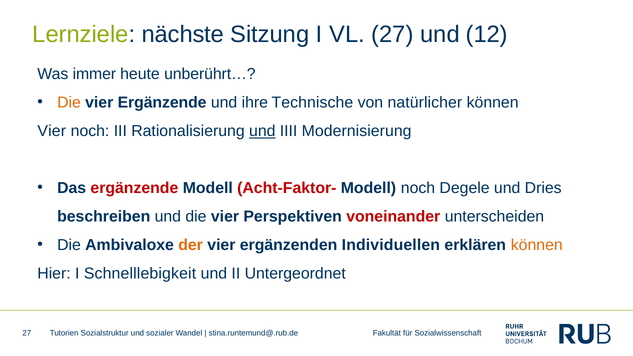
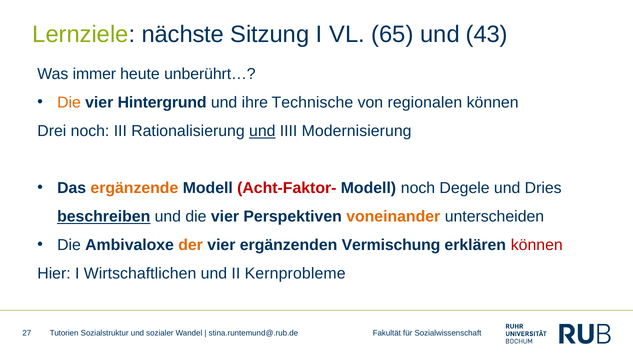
VL 27: 27 -> 65 (392, 34)
12: 12 -> 43 (487, 34)
vier Ergänzende: Ergänzende -> Hintergrund (162, 103)
natürlicher: natürlicher -> regionalen (425, 103)
Vier: Vier -> Drei (52, 131)
ergänzende colour: red -> orange (134, 188)
beschreiben underline: none -> present (104, 217)
voneinander colour: red -> orange (393, 217)
Individuellen: Individuellen -> Vermischung (391, 245)
können colour: orange -> red (537, 245)
Schnelllebigkeit: Schnelllebigkeit -> Wirtschaftlichen (140, 273)
Untergeordnet: Untergeordnet -> Kernprobleme (295, 273)
